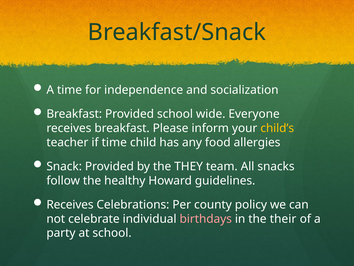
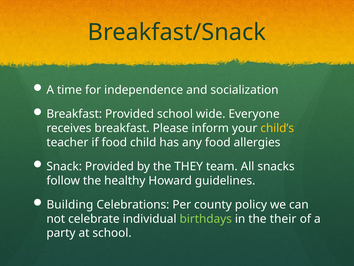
if time: time -> food (114, 142)
Receives: Receives -> Building (70, 204)
birthdays colour: pink -> light green (206, 218)
